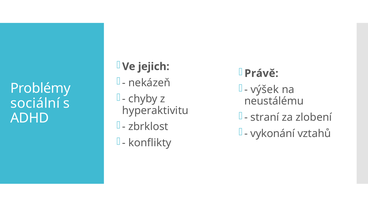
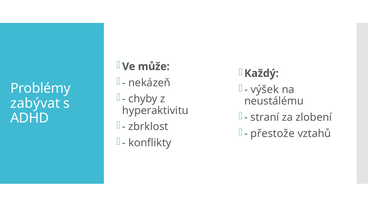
jejich: jejich -> může (154, 67)
Právě: Právě -> Každý (261, 73)
sociální: sociální -> zabývat (35, 103)
vykonání: vykonání -> přestože (273, 133)
